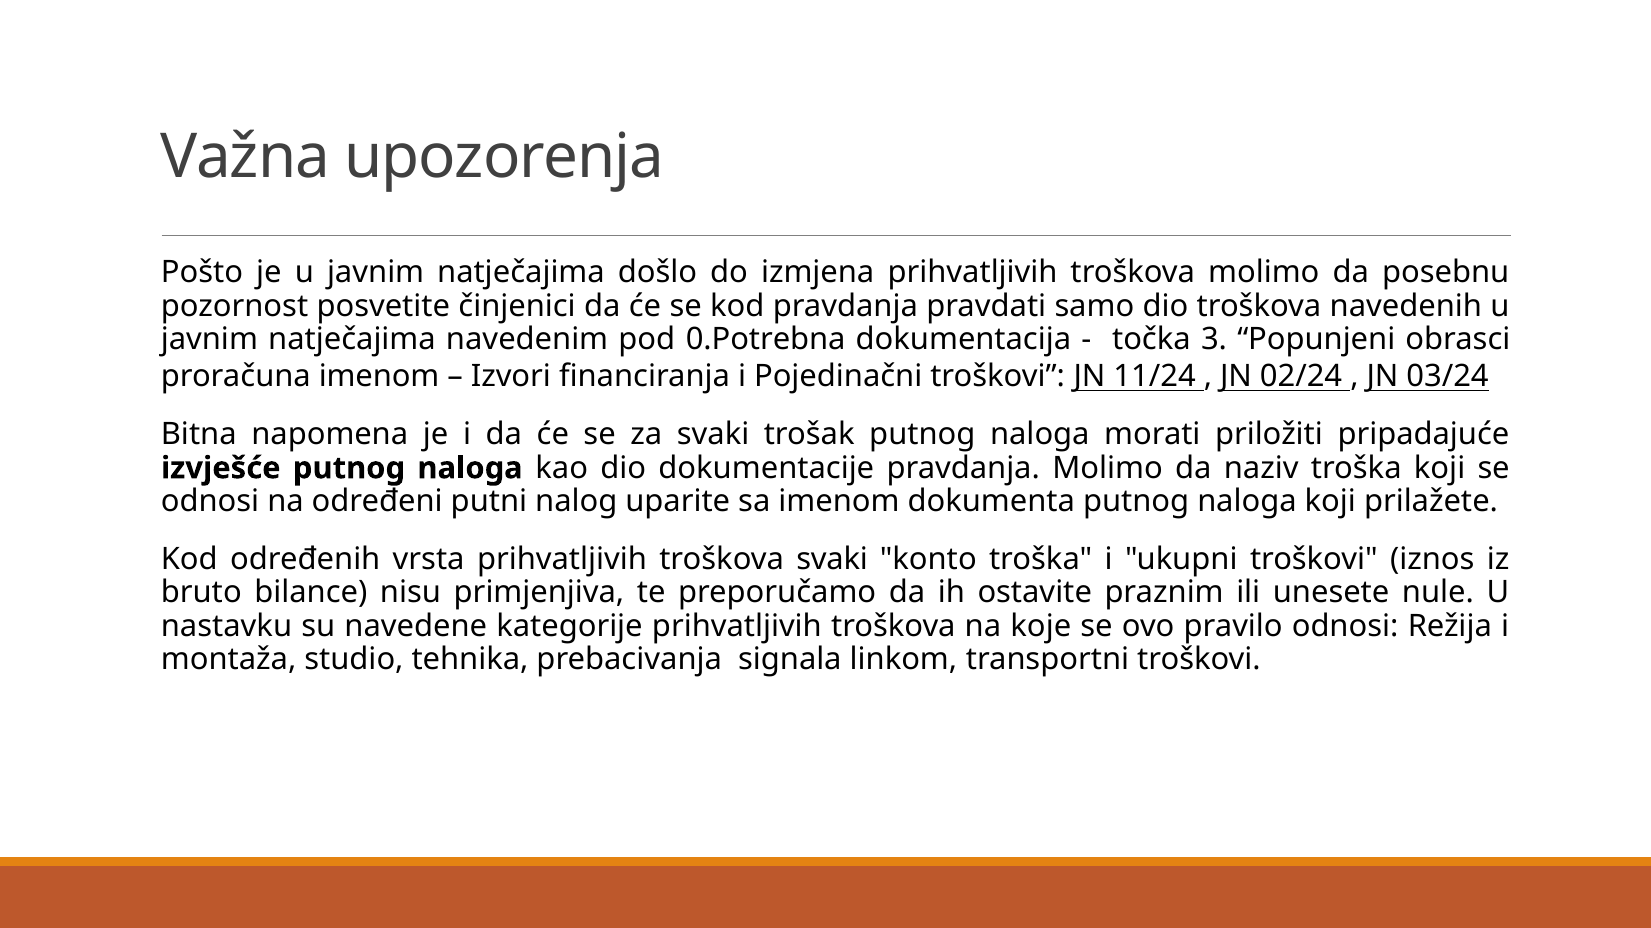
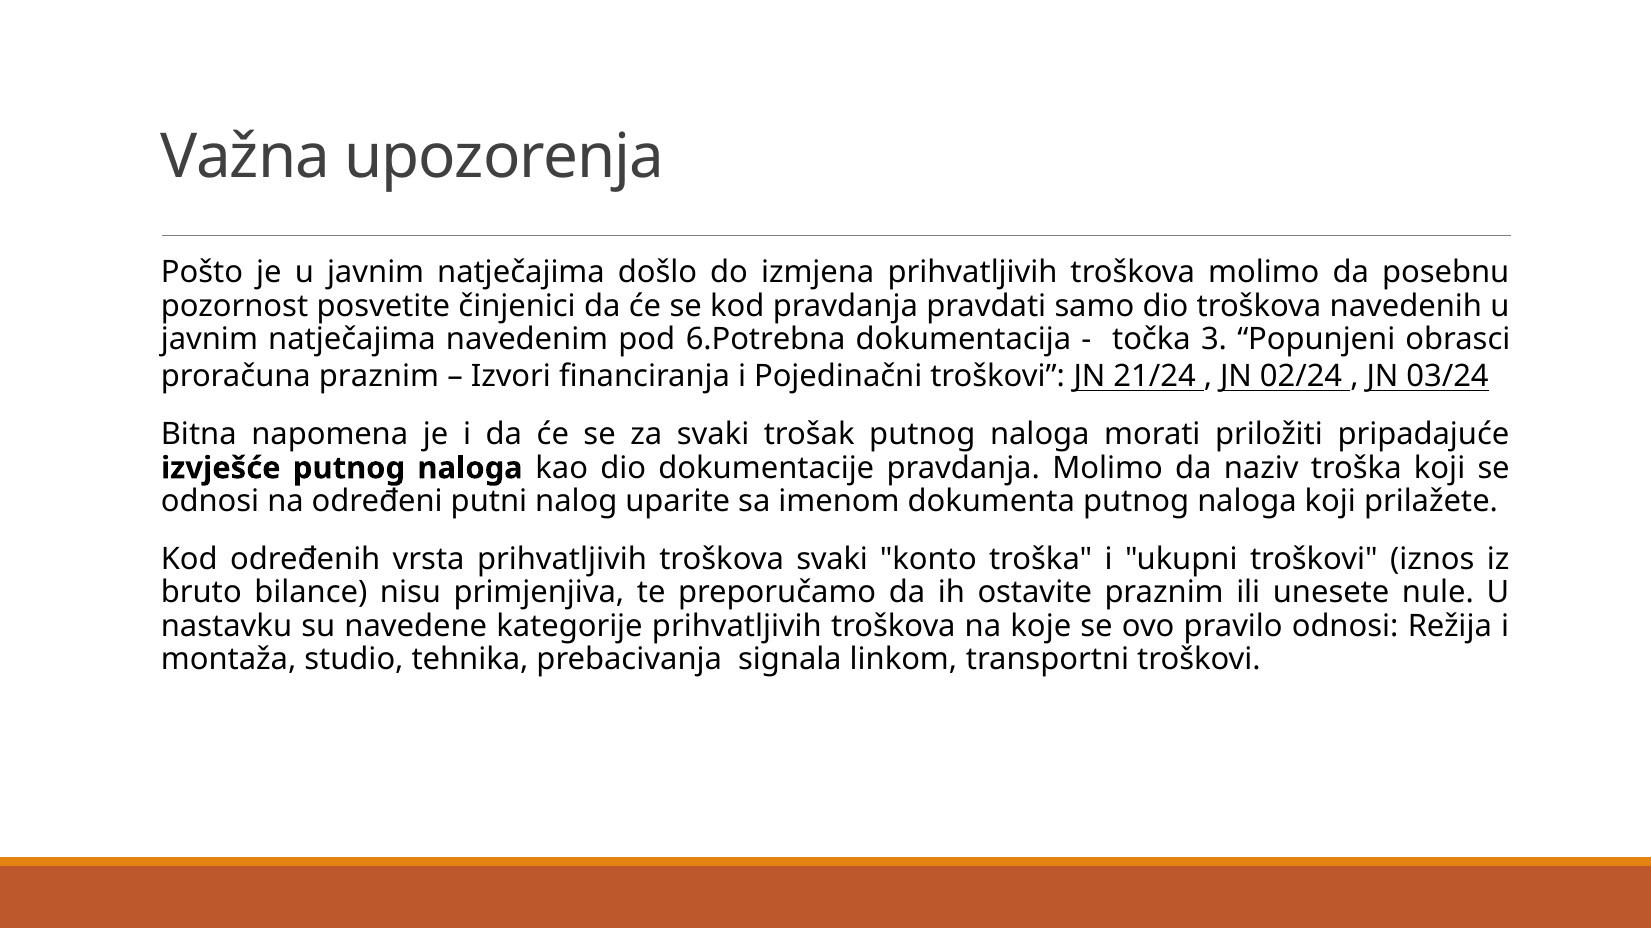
0.Potrebna: 0.Potrebna -> 6.Potrebna (766, 340)
proračuna imenom: imenom -> praznim (379, 377)
11/24: 11/24 -> 21/24 (1155, 377)
